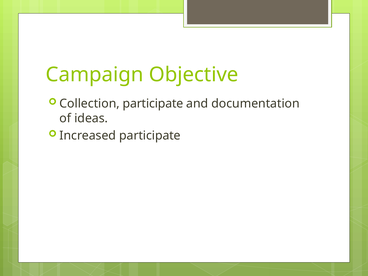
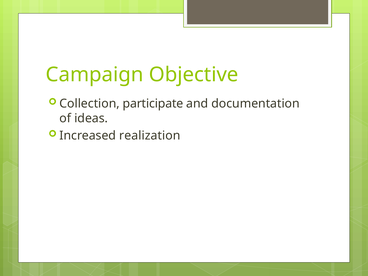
Increased participate: participate -> realization (150, 135)
